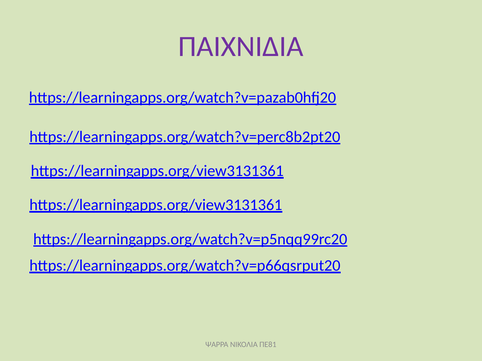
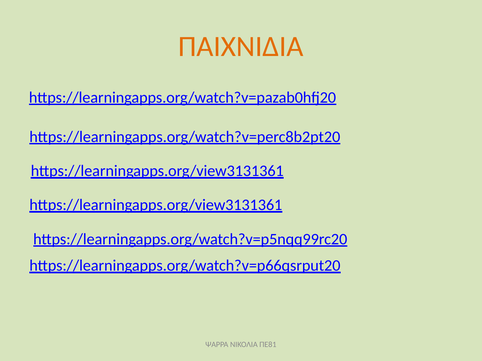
ΠΑΙΧΝΙΔΙΑ colour: purple -> orange (241, 47)
